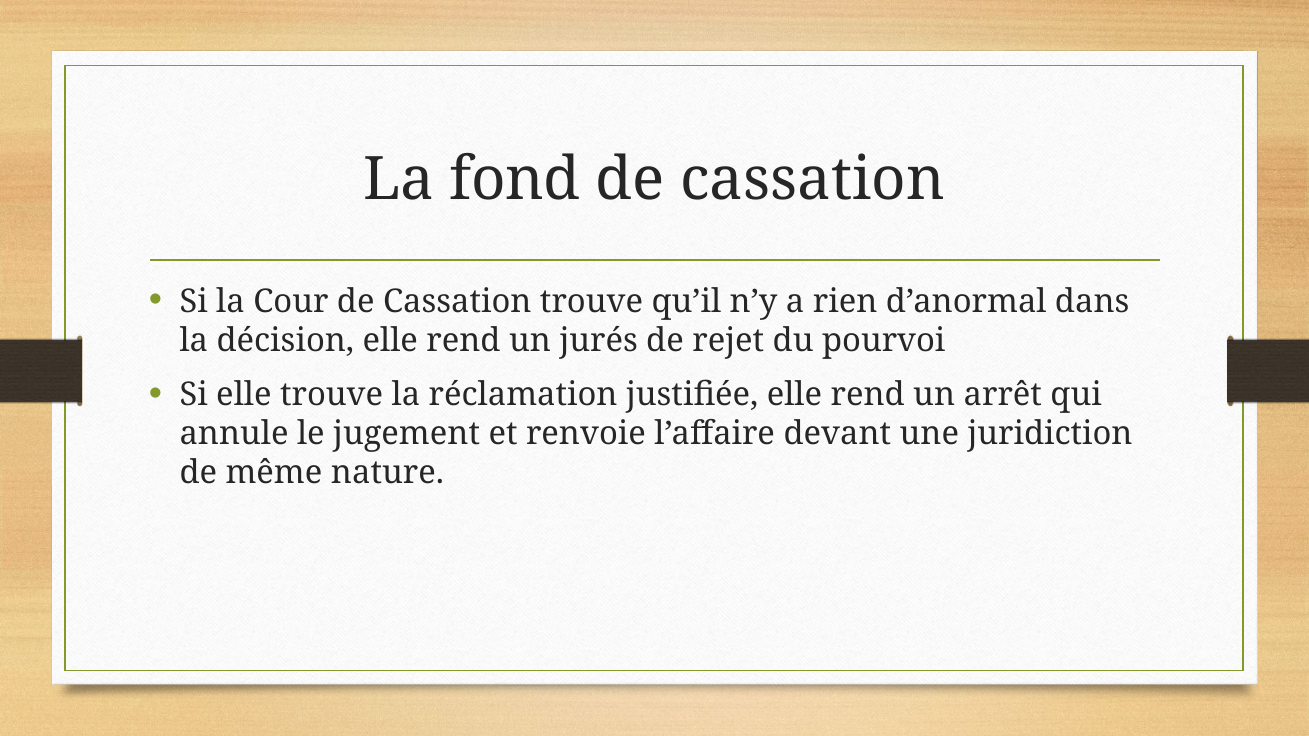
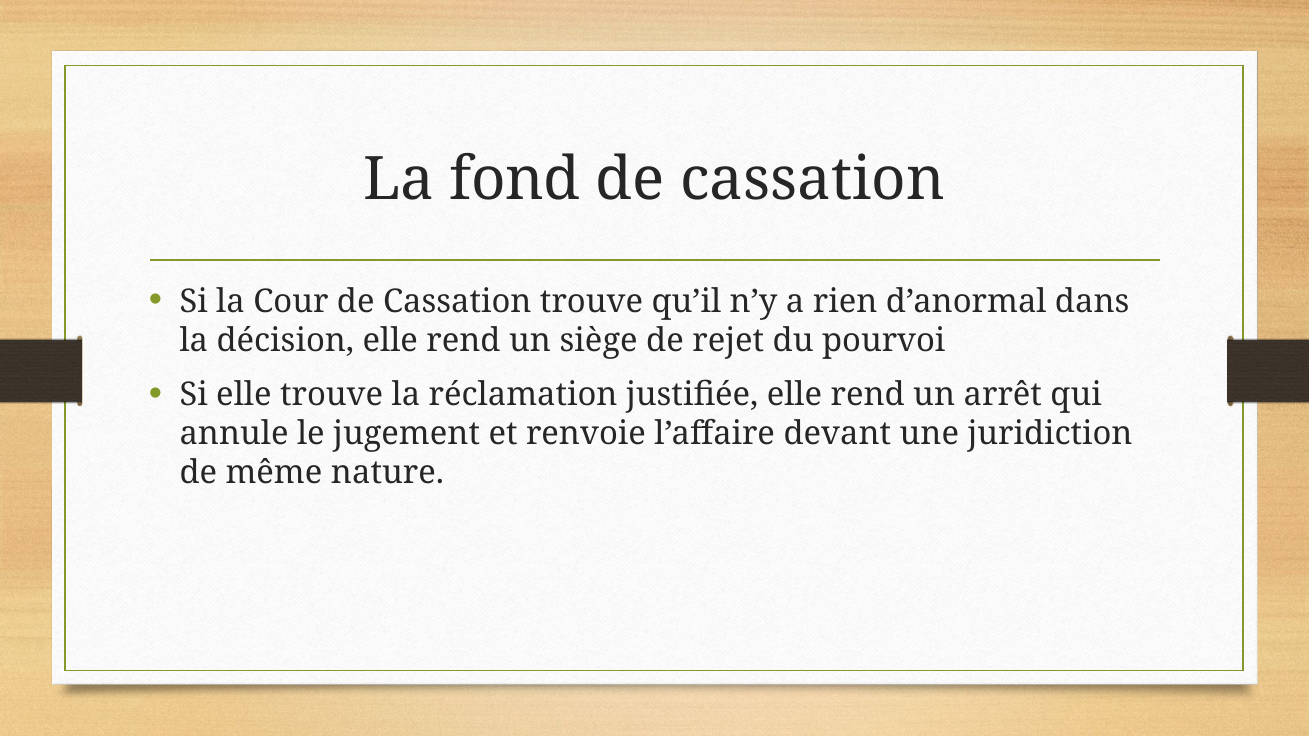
jurés: jurés -> siège (599, 341)
